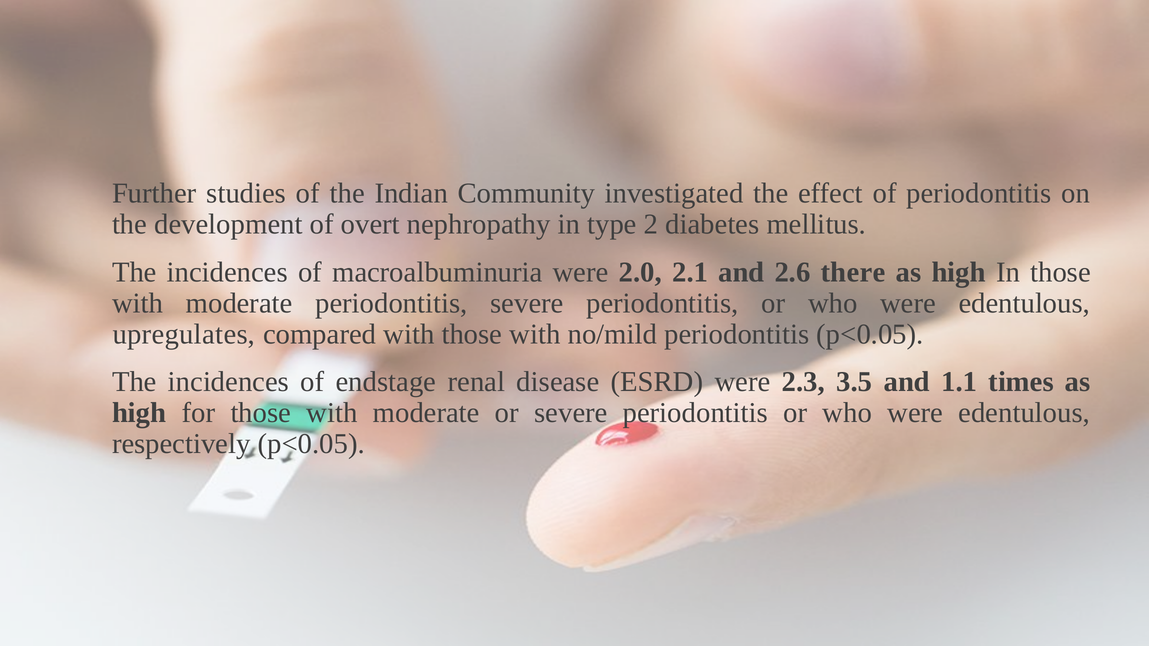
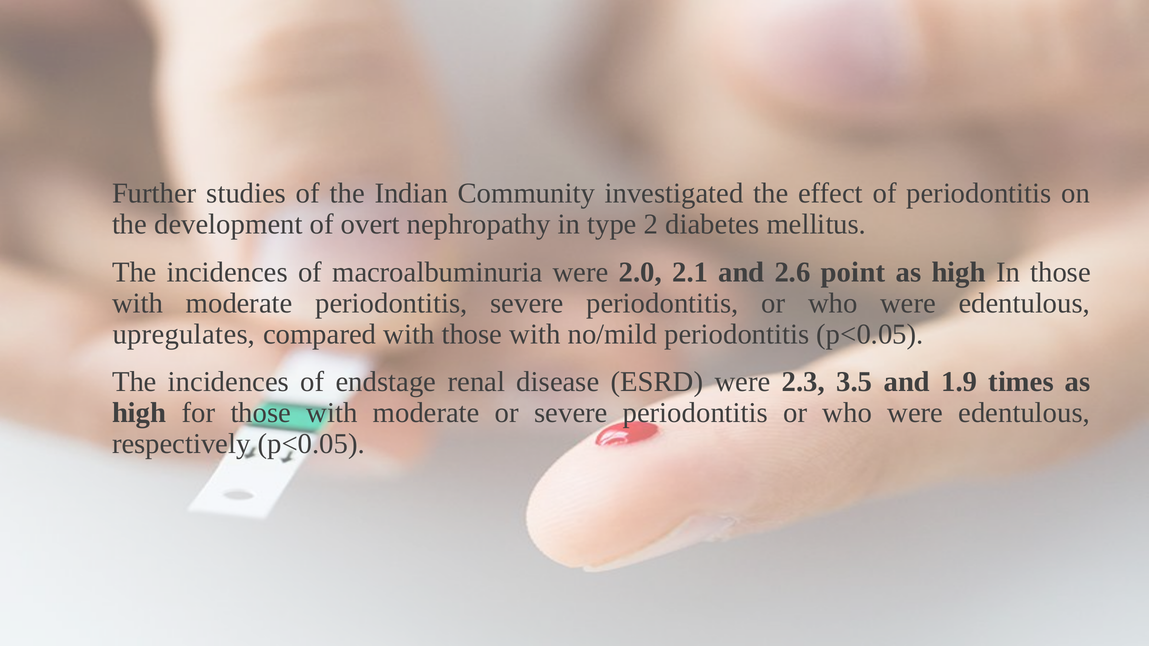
there: there -> point (853, 272)
1.1: 1.1 -> 1.9 (959, 382)
